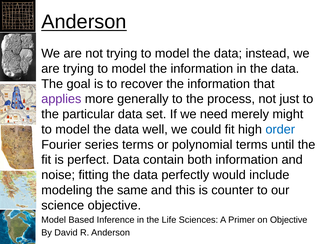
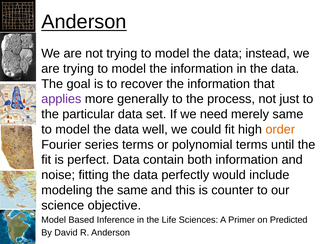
merely might: might -> same (288, 114)
order colour: blue -> orange (280, 130)
on Objective: Objective -> Predicted (289, 220)
